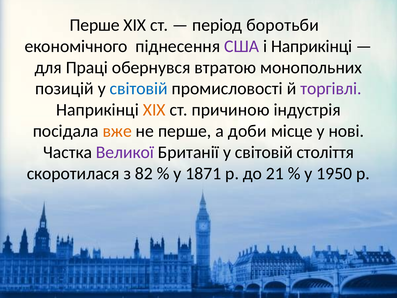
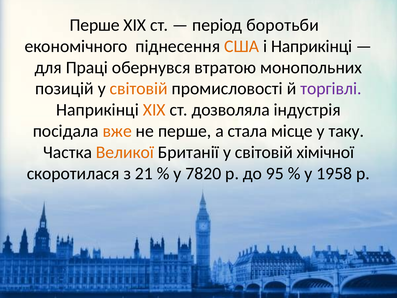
США colour: purple -> orange (242, 46)
світовій colour: blue -> orange (139, 89)
причиною: причиною -> дозволяла (231, 110)
доби: доби -> стала (247, 131)
нові: нові -> таку (346, 131)
Великої colour: purple -> orange (125, 152)
століття: століття -> хімічної (325, 152)
82: 82 -> 21 (144, 173)
1871: 1871 -> 7820 (203, 173)
21: 21 -> 95 (275, 173)
1950: 1950 -> 1958 (334, 173)
